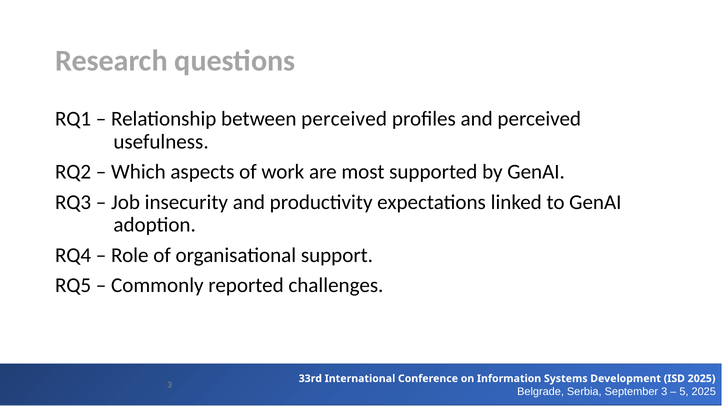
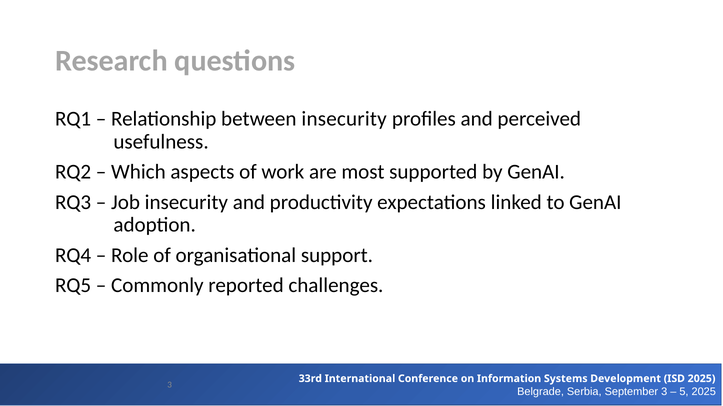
between perceived: perceived -> insecurity (344, 119)
